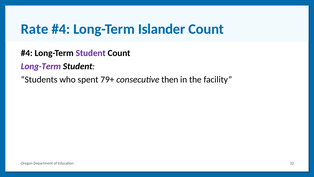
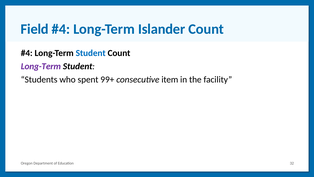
Rate: Rate -> Field (35, 29)
Student colour: purple -> blue (91, 53)
79+: 79+ -> 99+ (107, 79)
then: then -> item (170, 79)
